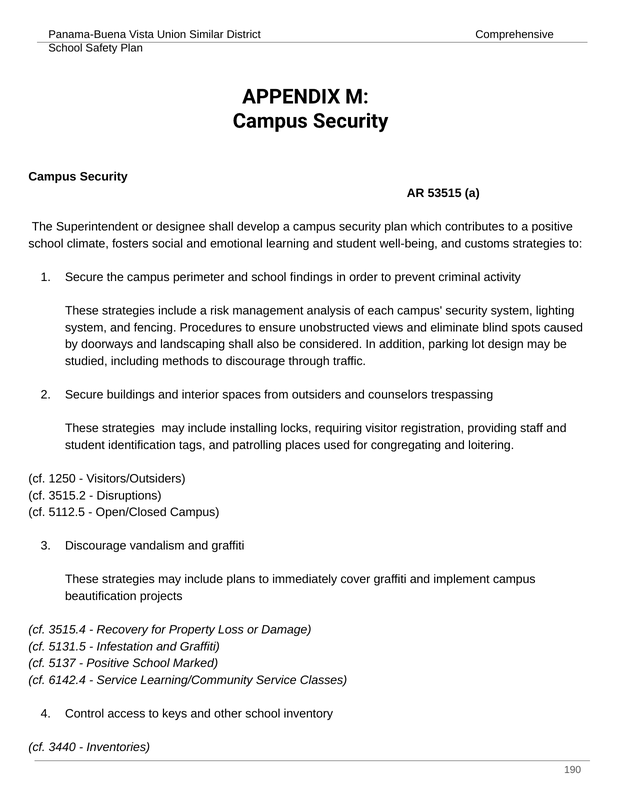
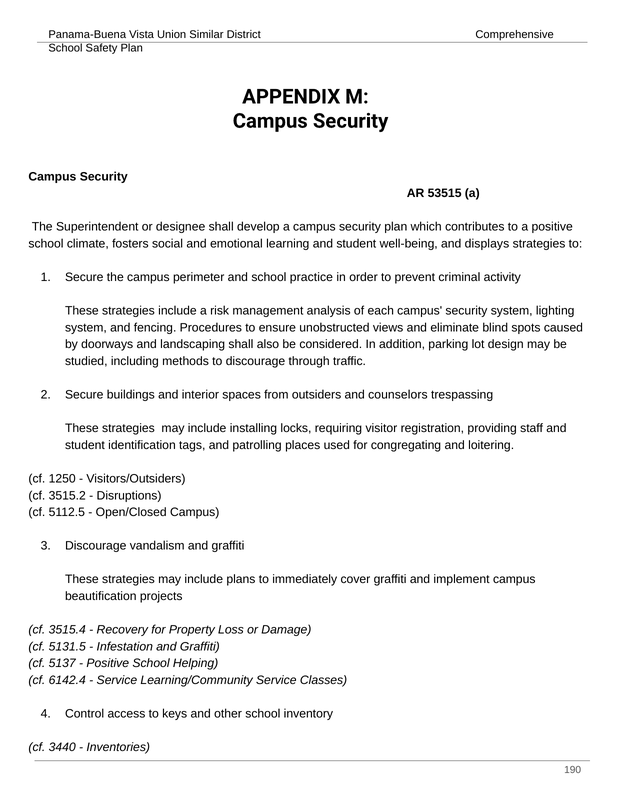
customs: customs -> displays (487, 244)
findings: findings -> practice (311, 278)
Marked: Marked -> Helping (196, 664)
